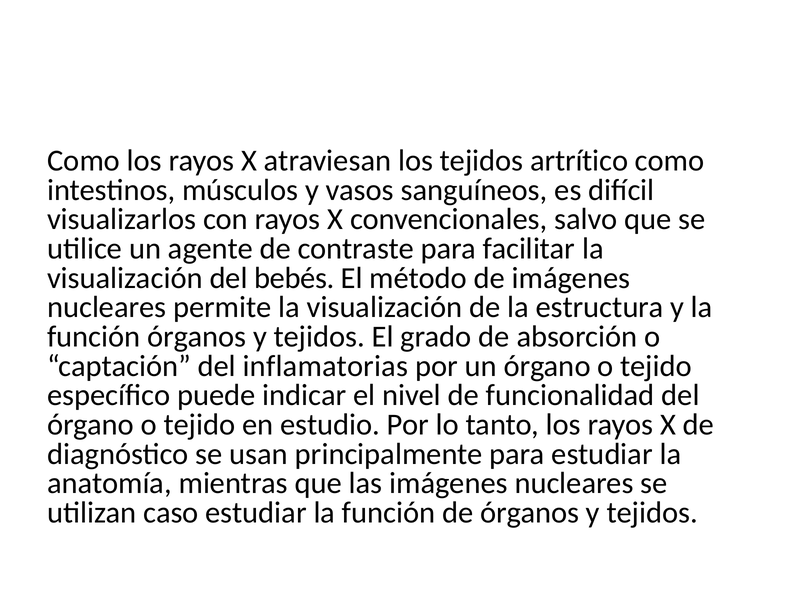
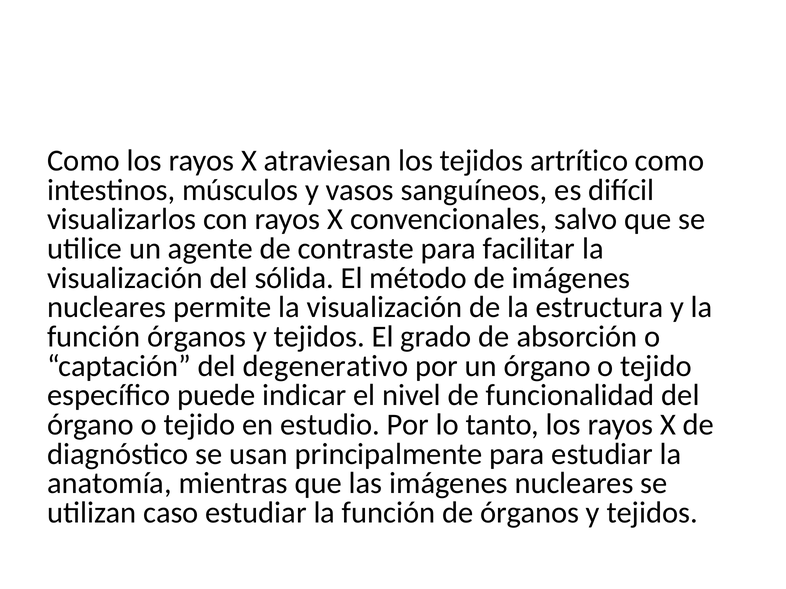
bebés: bebés -> sólida (294, 278)
inflamatorias: inflamatorias -> degenerativo (326, 366)
